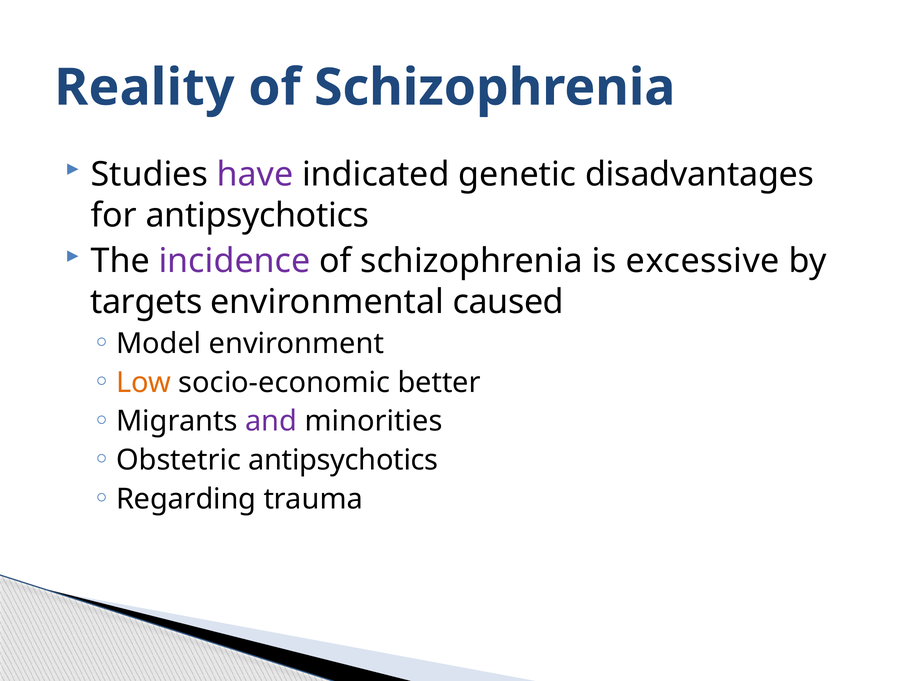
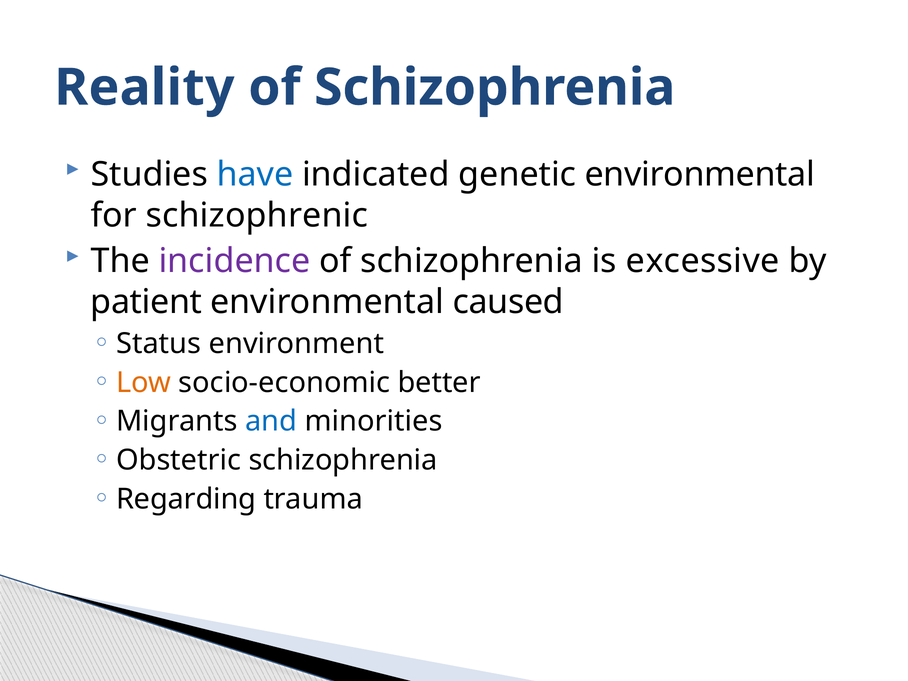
have colour: purple -> blue (255, 174)
genetic disadvantages: disadvantages -> environmental (700, 174)
for antipsychotics: antipsychotics -> schizophrenic (257, 215)
targets: targets -> patient (146, 302)
Model: Model -> Status (159, 344)
and colour: purple -> blue (271, 421)
Obstetric antipsychotics: antipsychotics -> schizophrenia (343, 460)
